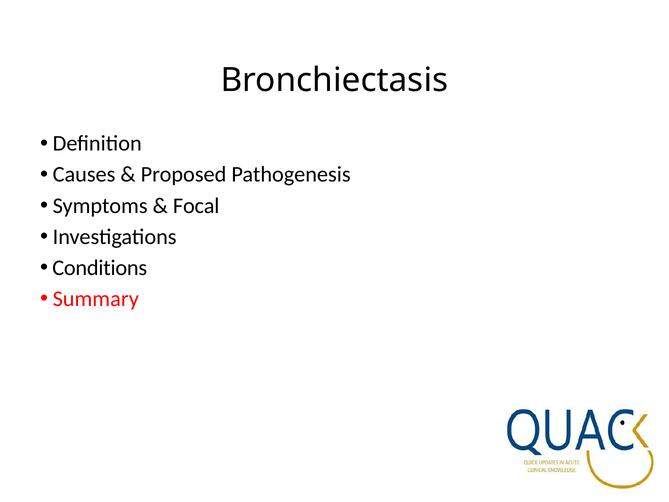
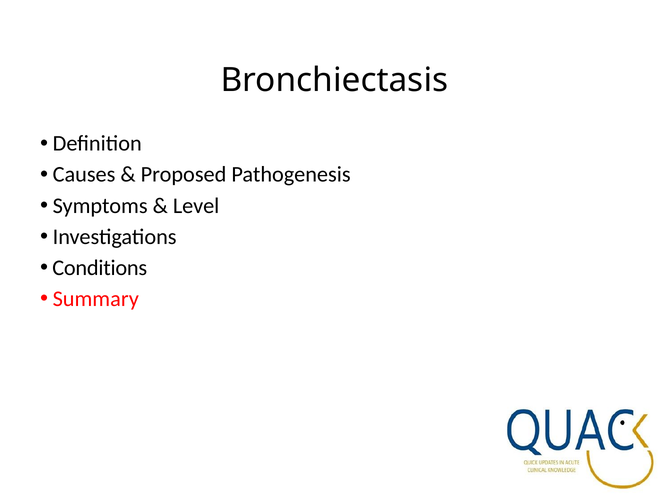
Focal: Focal -> Level (196, 206)
